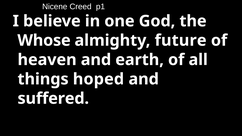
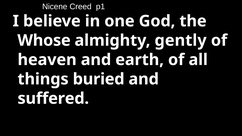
future: future -> gently (181, 40)
hoped: hoped -> buried (99, 79)
